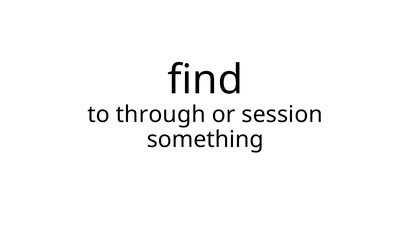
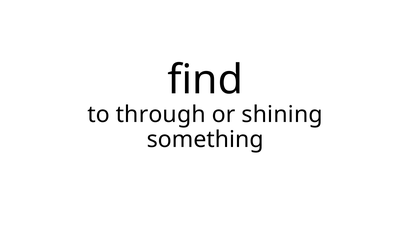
session: session -> shining (282, 115)
